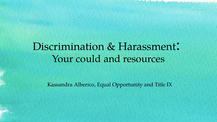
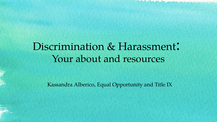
could: could -> about (88, 59)
